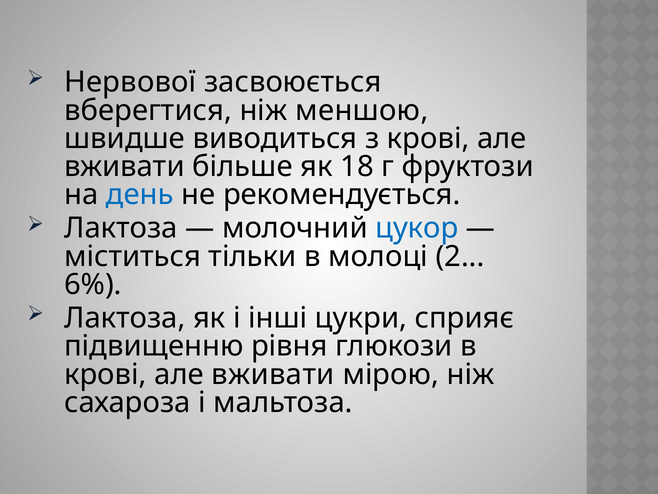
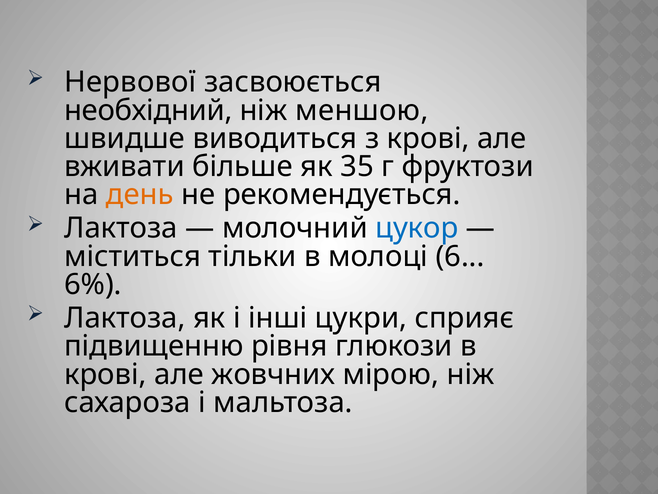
вберегтися: вберегтися -> необхідний (148, 110)
18: 18 -> 35 (357, 166)
день colour: blue -> orange (140, 195)
2: 2 -> 6 (460, 256)
вживати: вживати -> жовчних (273, 374)
